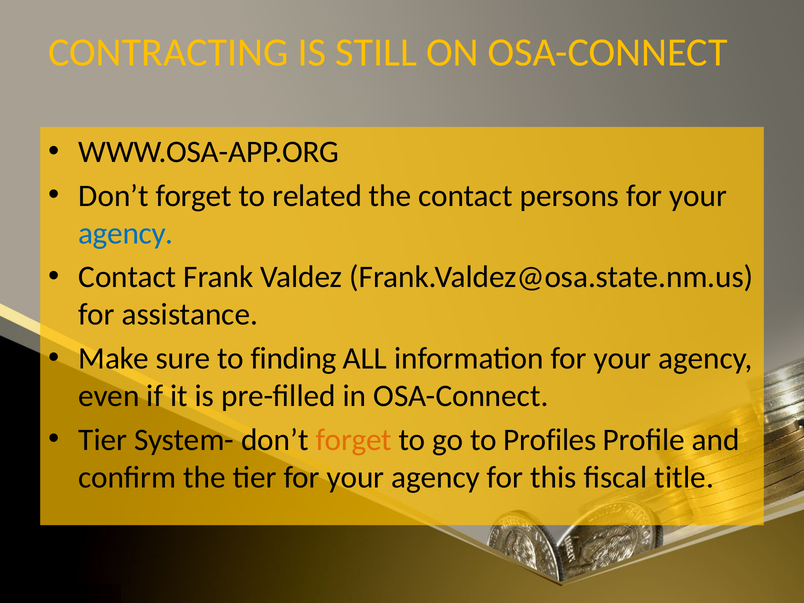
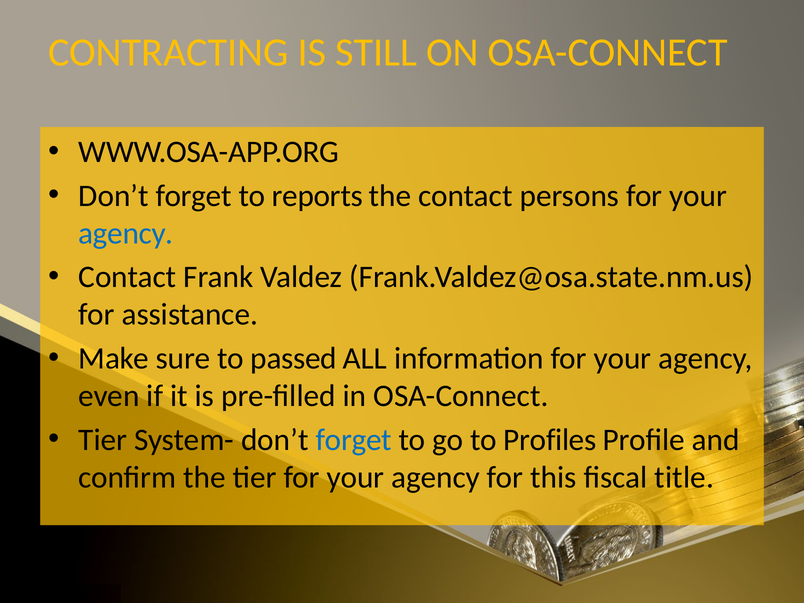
related: related -> reports (317, 196)
finding: finding -> passed (294, 358)
forget colour: orange -> blue (354, 440)
